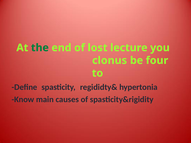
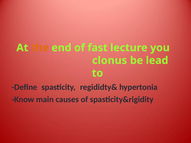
the colour: green -> orange (40, 48)
lost: lost -> fast (98, 48)
four: four -> lead (157, 61)
